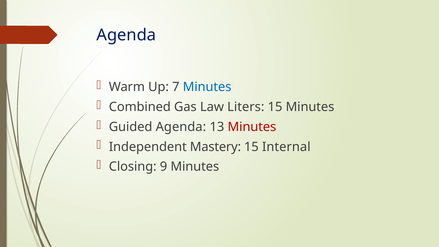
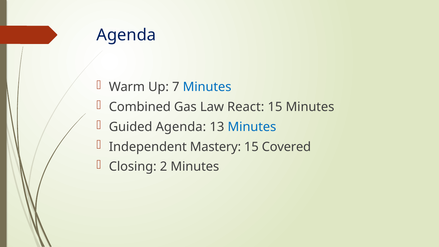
Liters: Liters -> React (246, 107)
Minutes colour: red -> blue (252, 127)
Internal: Internal -> Covered (286, 147)
9: 9 -> 2 (164, 167)
